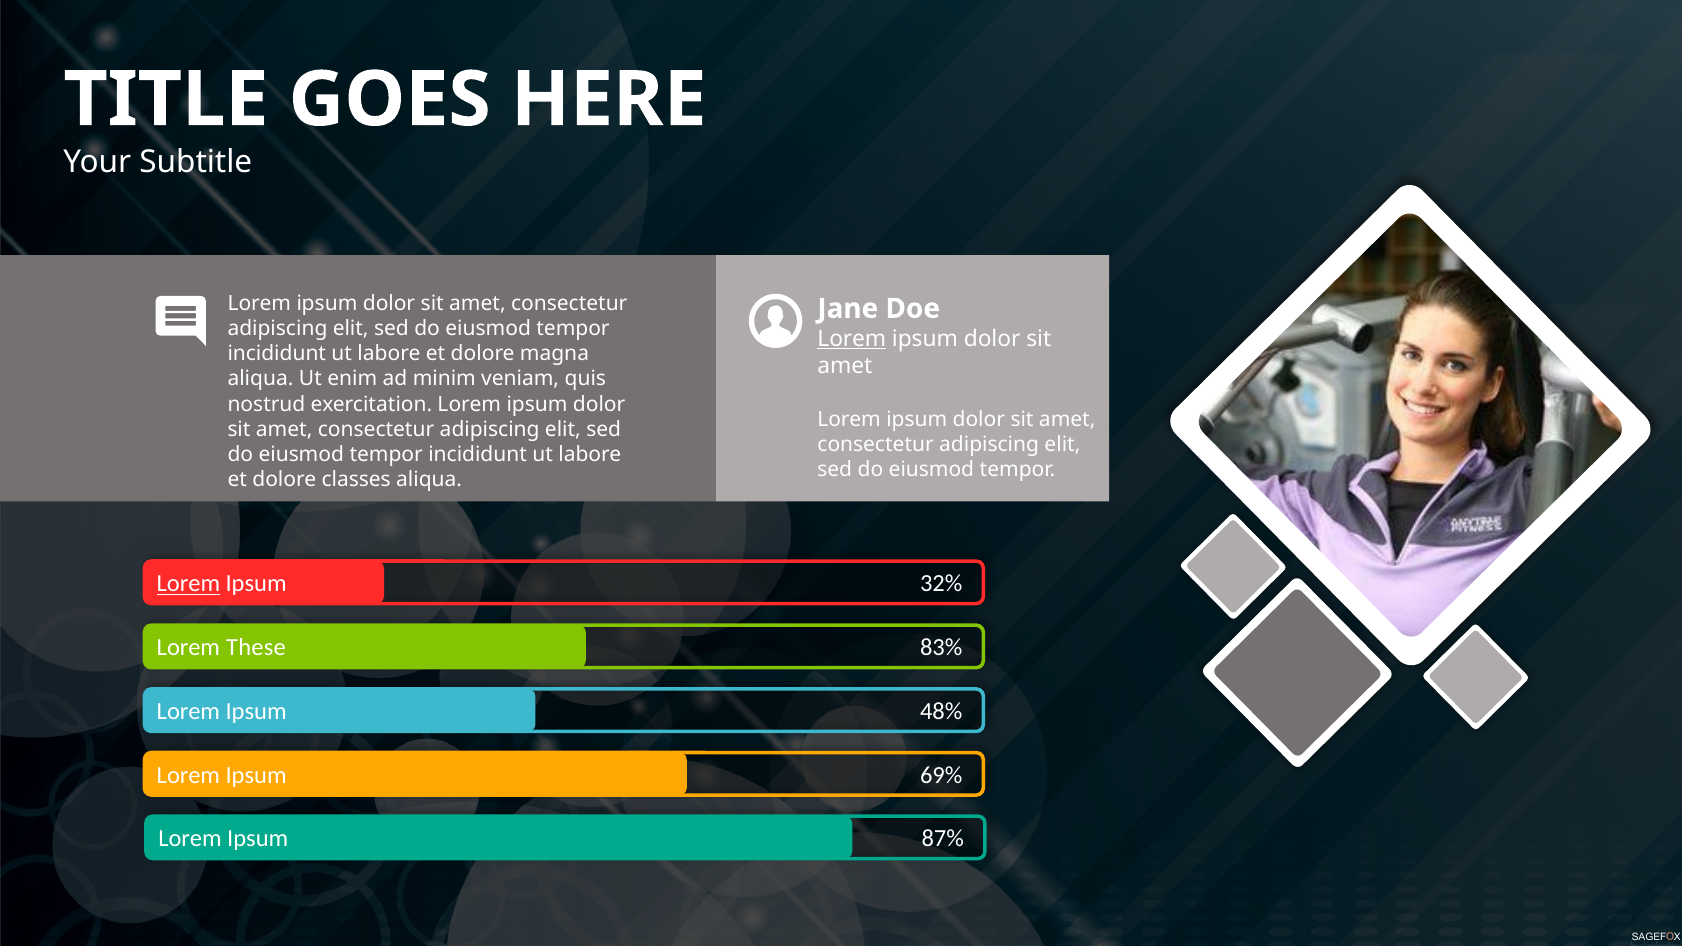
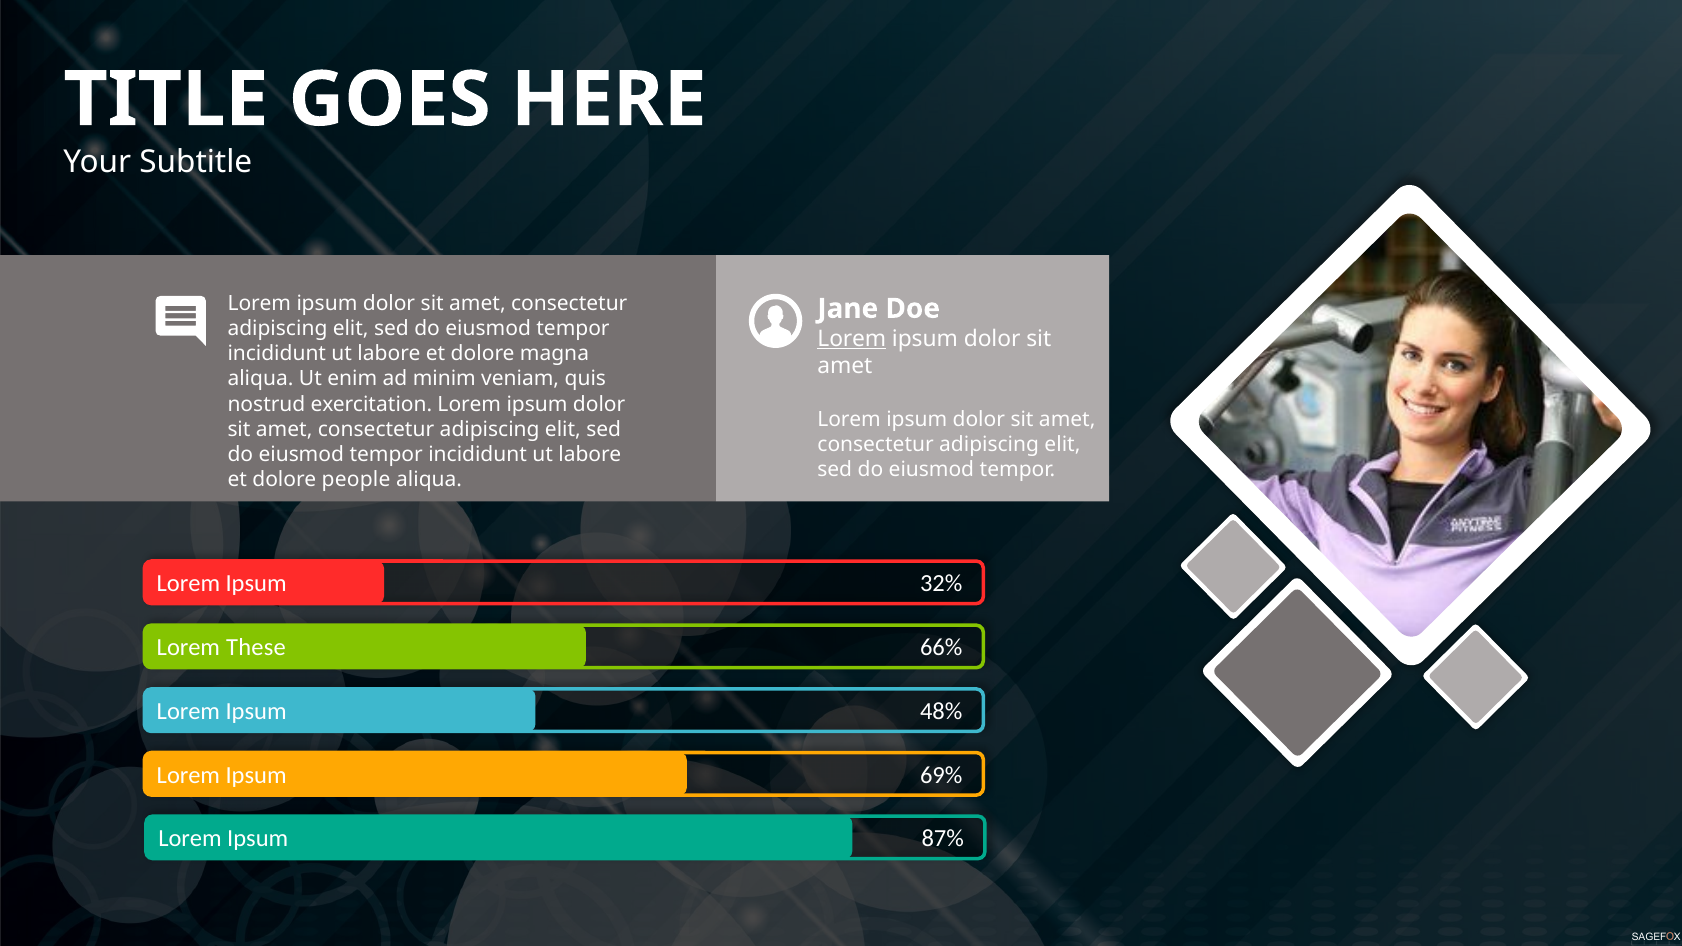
classes: classes -> people (356, 480)
Lorem underline: present -> none (188, 584)
83%: 83% -> 66% (941, 648)
